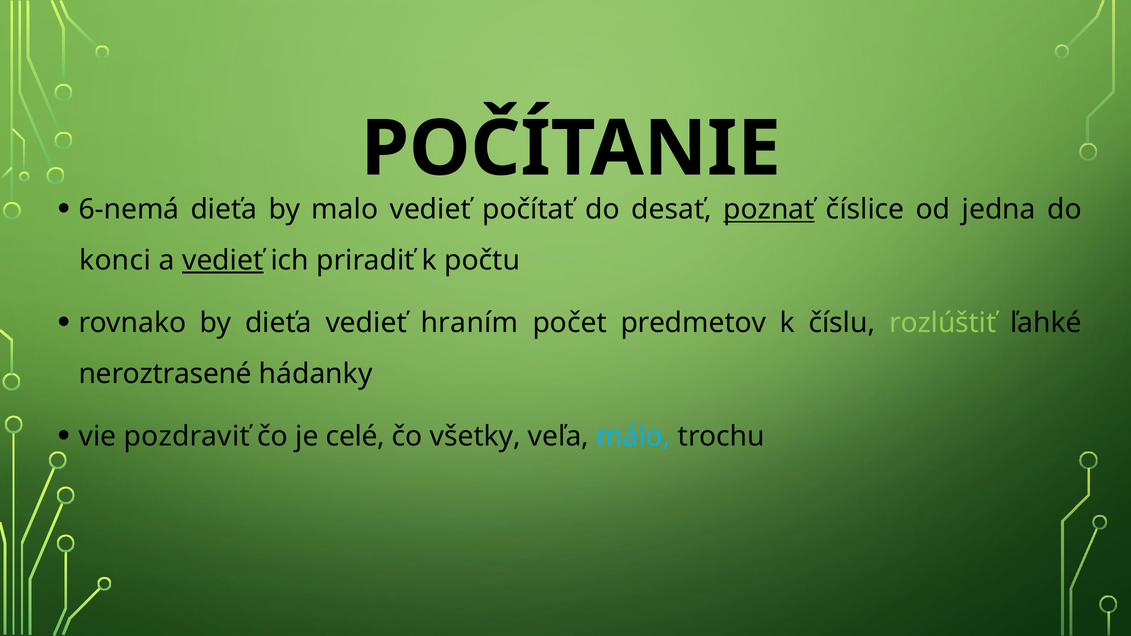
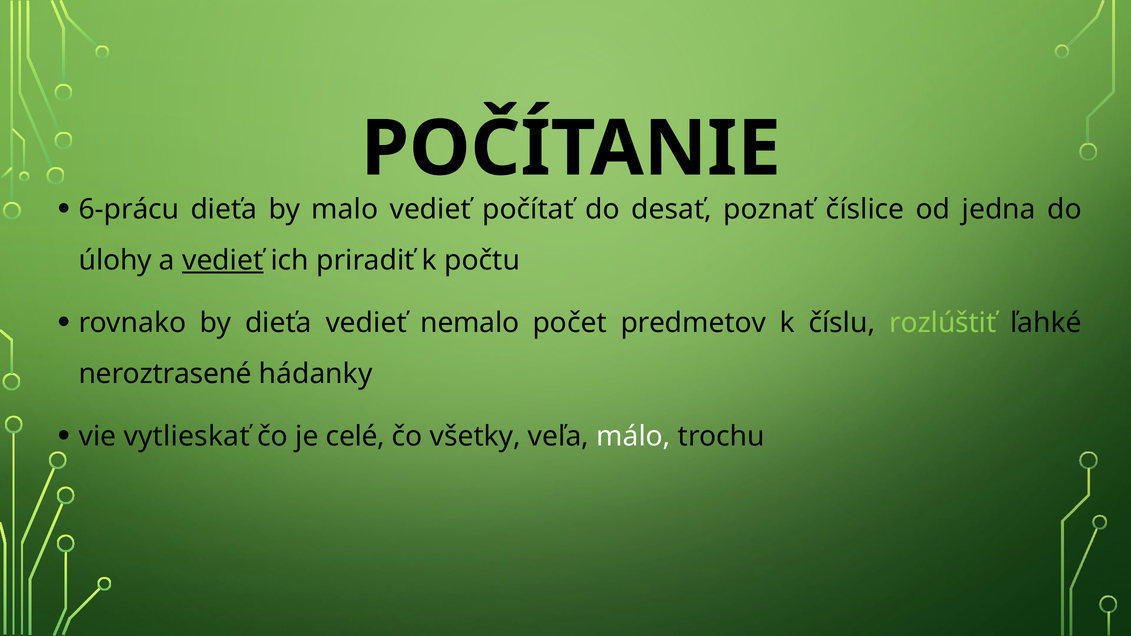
6-nemá: 6-nemá -> 6-prácu (129, 210)
poznať underline: present -> none (769, 210)
konci: konci -> úlohy (115, 260)
hraním: hraním -> nemalo (470, 323)
pozdraviť: pozdraviť -> vytlieskať (187, 437)
málo colour: light blue -> white (633, 437)
